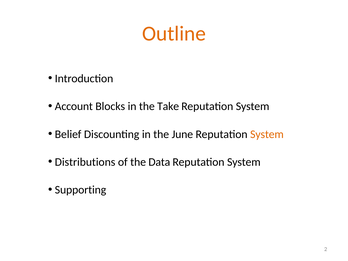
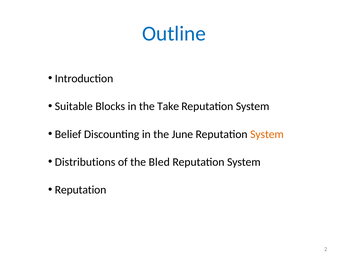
Outline colour: orange -> blue (174, 34)
Account: Account -> Suitable (74, 106)
Data: Data -> Bled (159, 162)
Supporting: Supporting -> Reputation (81, 190)
